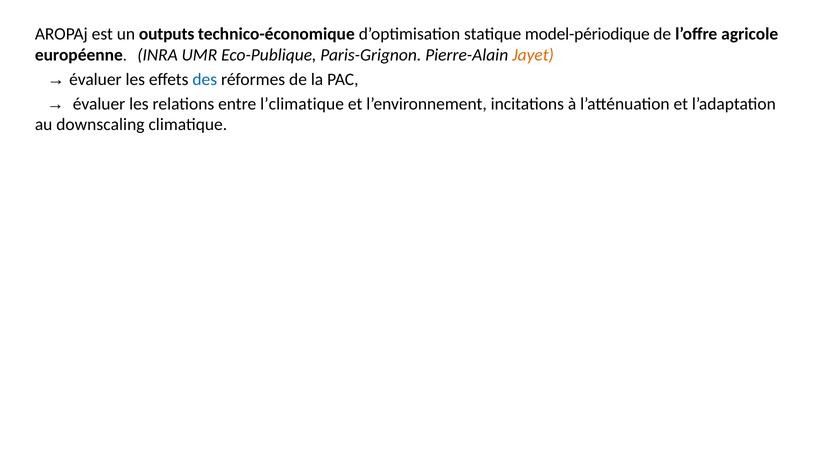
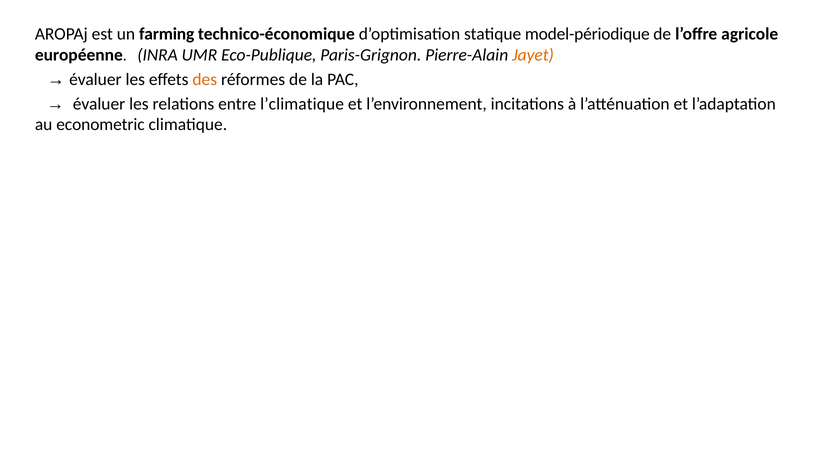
outputs: outputs -> farming (167, 34)
des colour: blue -> orange (205, 79)
downscaling: downscaling -> econometric (100, 125)
